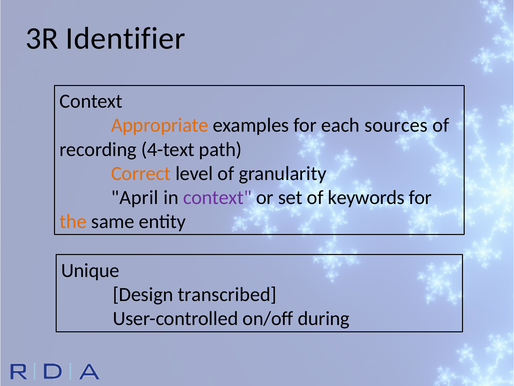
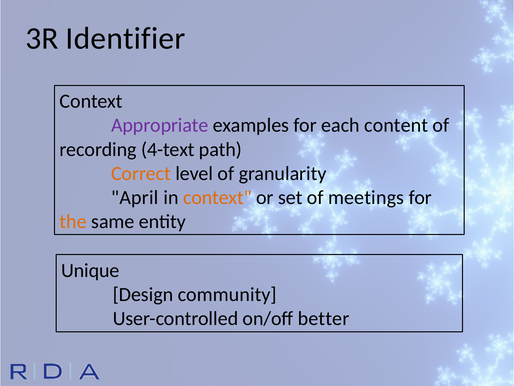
Appropriate colour: orange -> purple (160, 125)
sources: sources -> content (396, 125)
context colour: purple -> orange (217, 197)
keywords: keywords -> meetings (366, 197)
transcribed: transcribed -> community (227, 294)
during: during -> better (324, 318)
